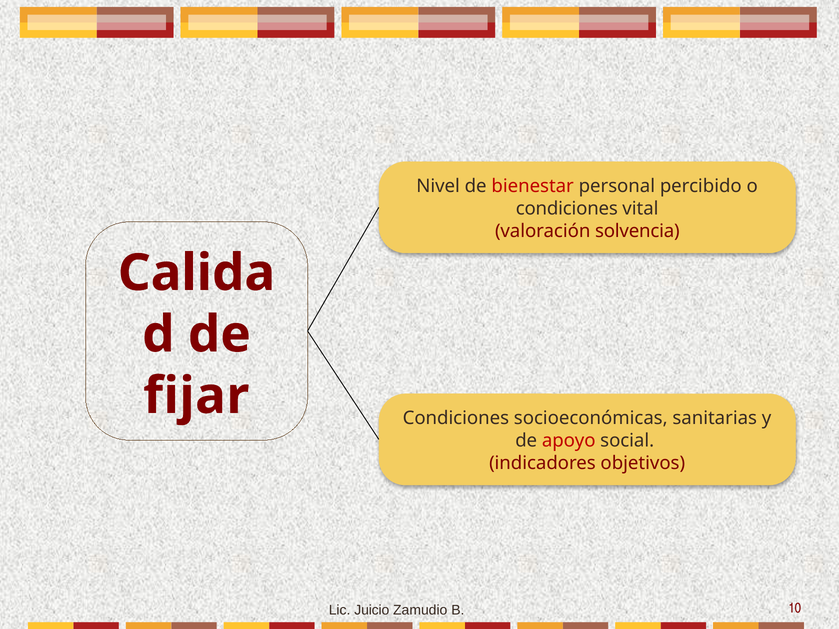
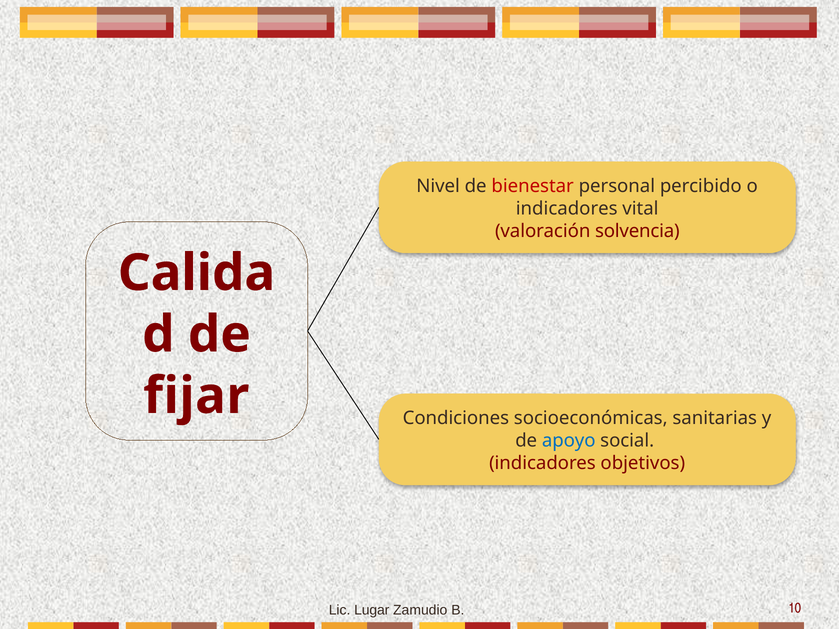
condiciones: condiciones -> indicadores (567, 209)
apoyo colour: red -> blue (569, 441)
Juicio: Juicio -> Lugar (372, 610)
